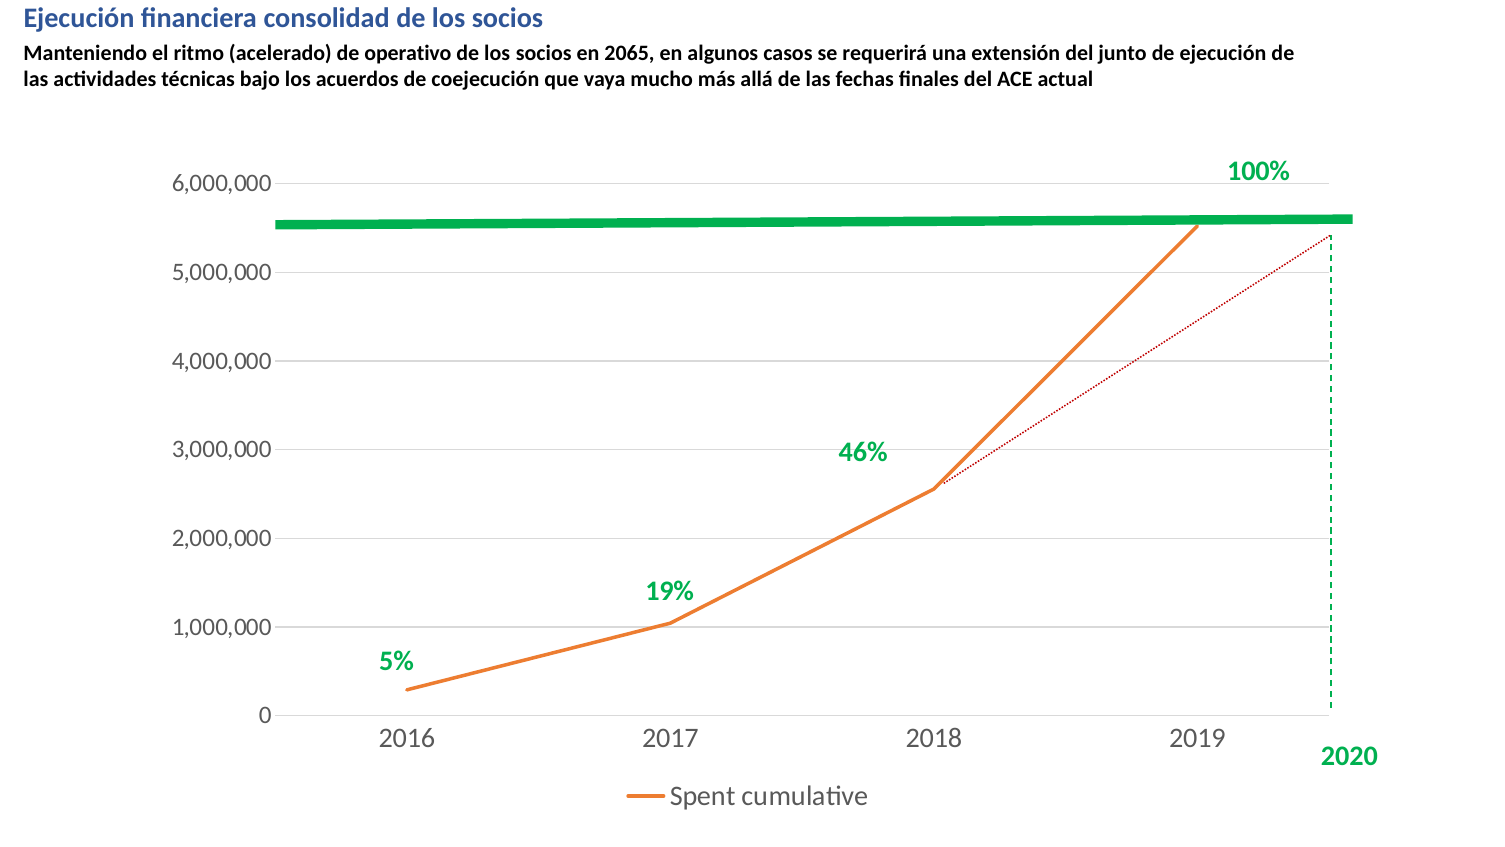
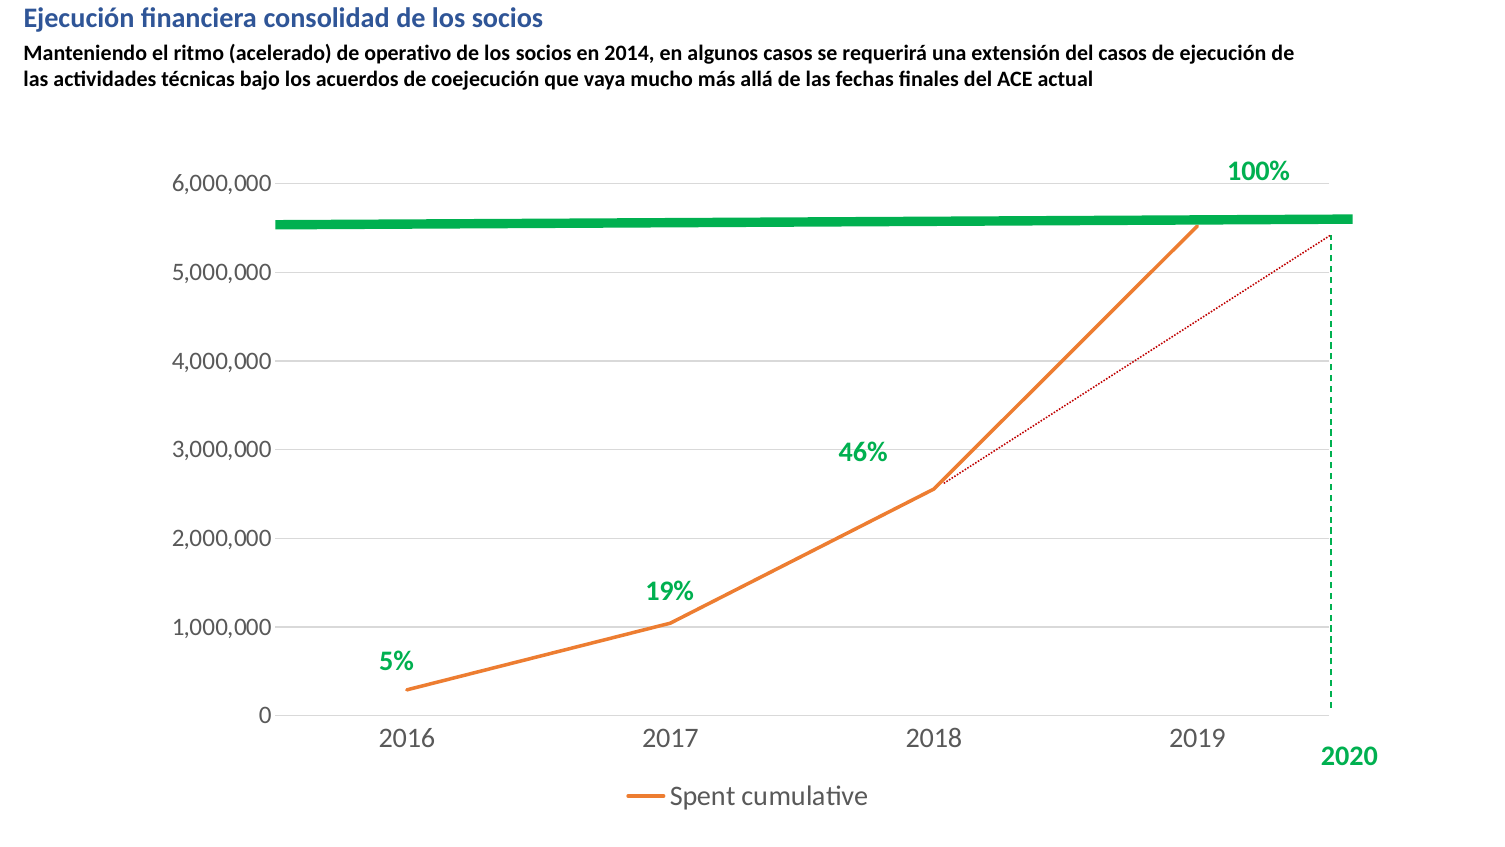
2065: 2065 -> 2014 (629, 53)
del junto: junto -> casos (1123, 53)
